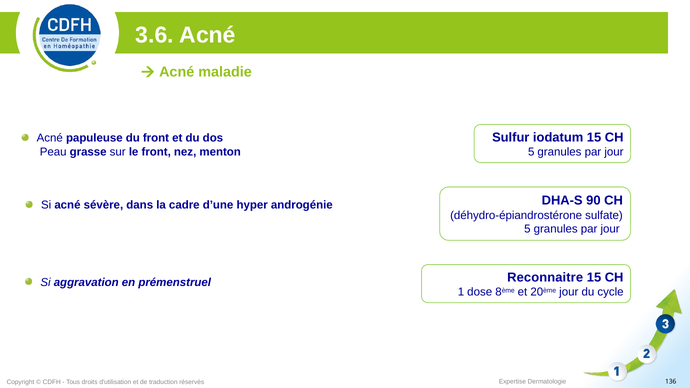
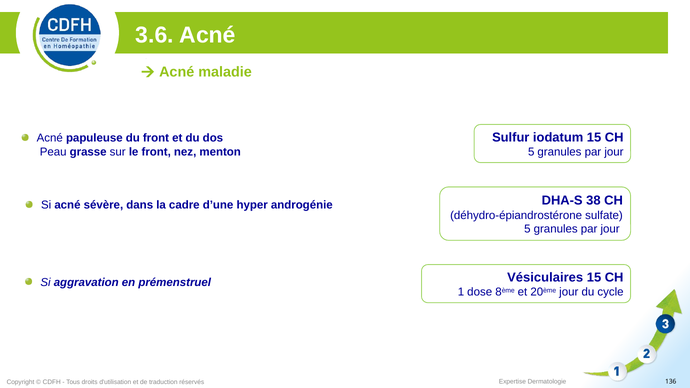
90: 90 -> 38 (593, 201)
Reconnaitre: Reconnaitre -> Vésiculaires (545, 278)
